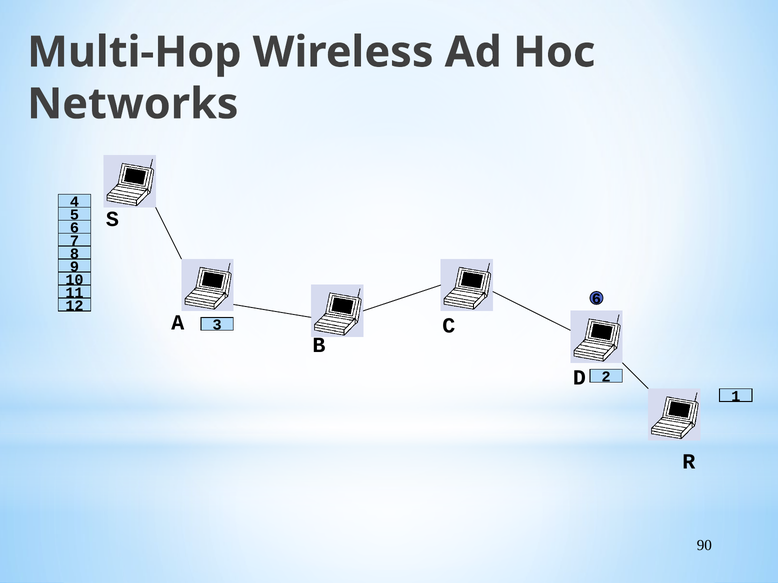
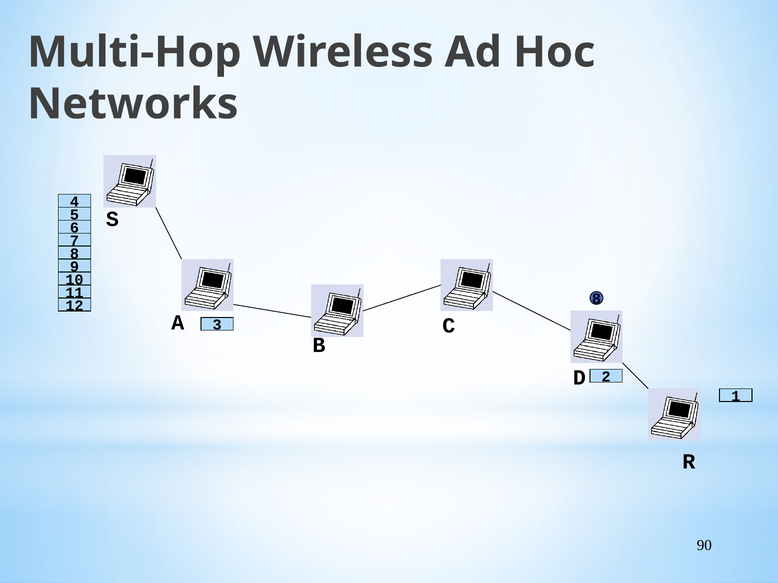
12 6: 6 -> 8 (596, 299)
